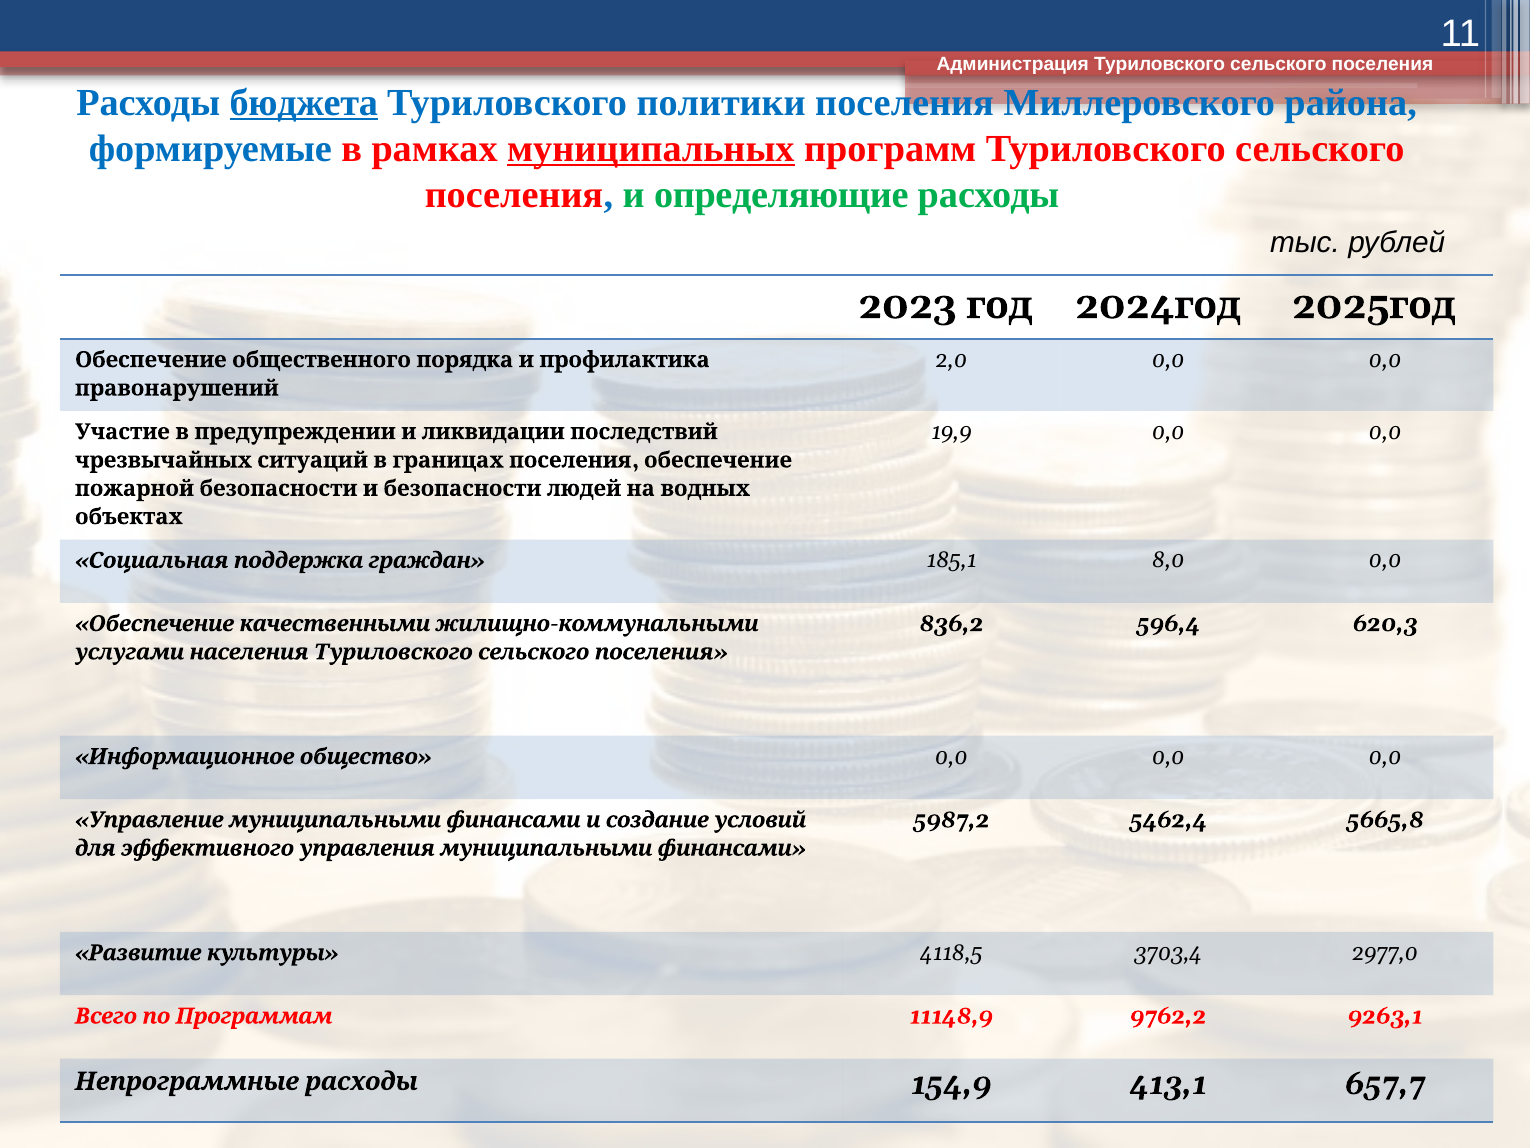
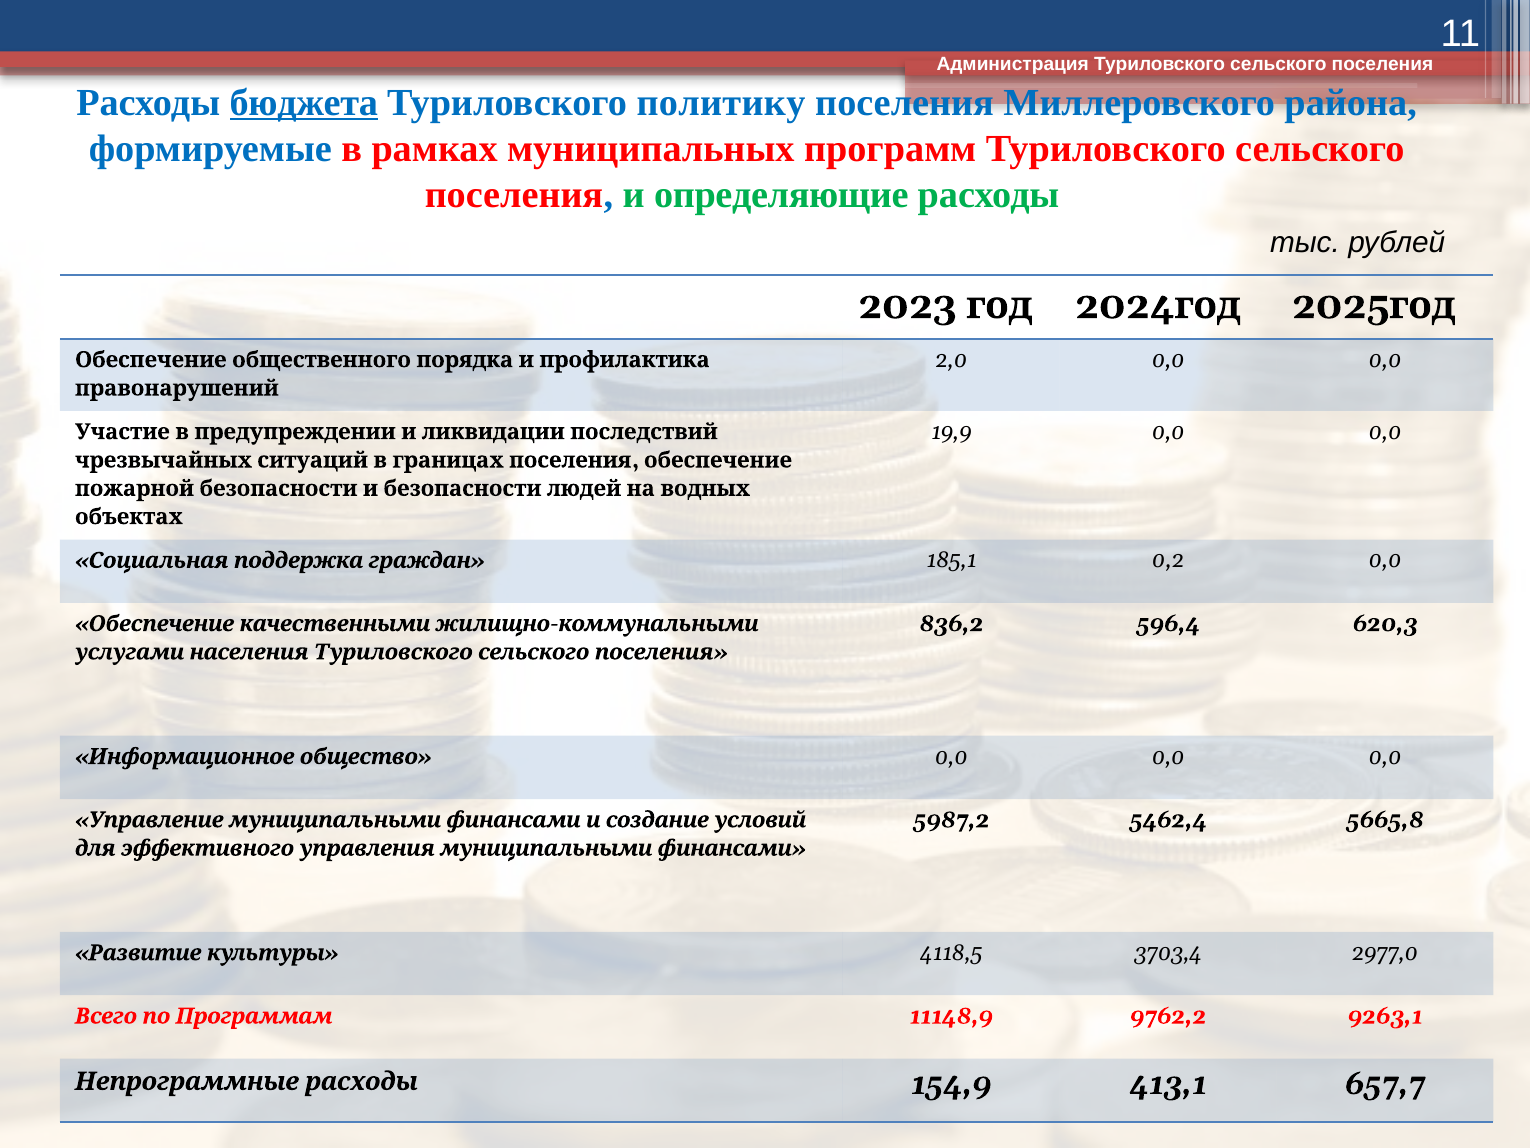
политики: политики -> политику (721, 103)
муниципальных underline: present -> none (651, 149)
8,0: 8,0 -> 0,2 (1168, 560)
